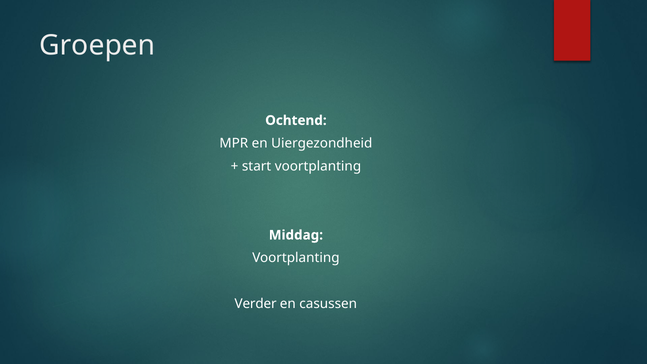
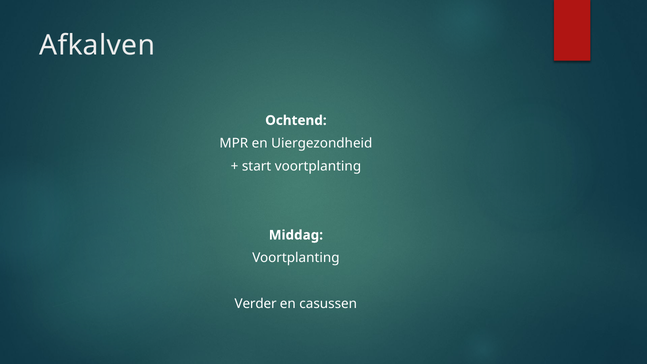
Groepen: Groepen -> Afkalven (97, 45)
